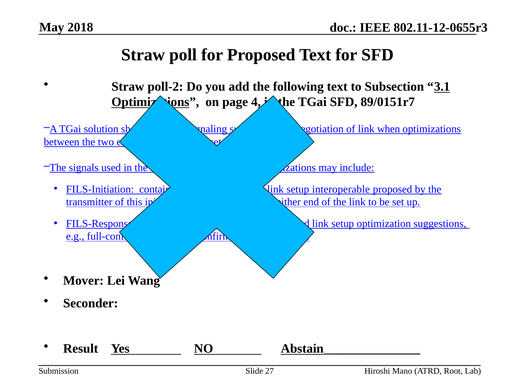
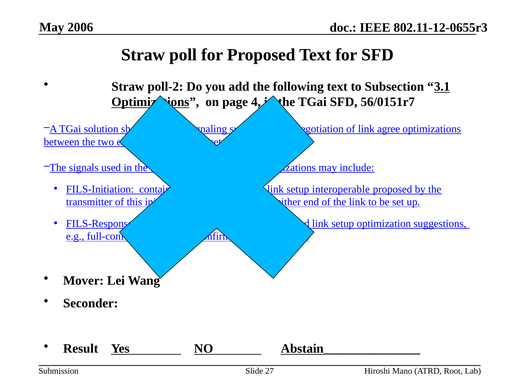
2018: 2018 -> 2006 (80, 27)
89/0151r7: 89/0151r7 -> 56/0151r7 (388, 102)
when: when -> agree (389, 129)
